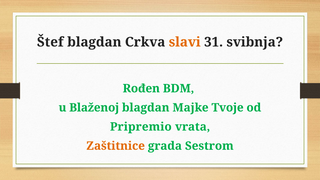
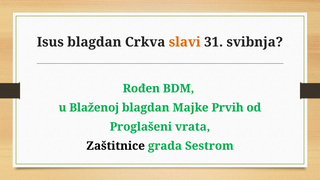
Štef: Štef -> Isus (50, 42)
Tvoje: Tvoje -> Prvih (228, 108)
Pripremio: Pripremio -> Proglašeni (141, 127)
Zaštitnice colour: orange -> black (116, 146)
